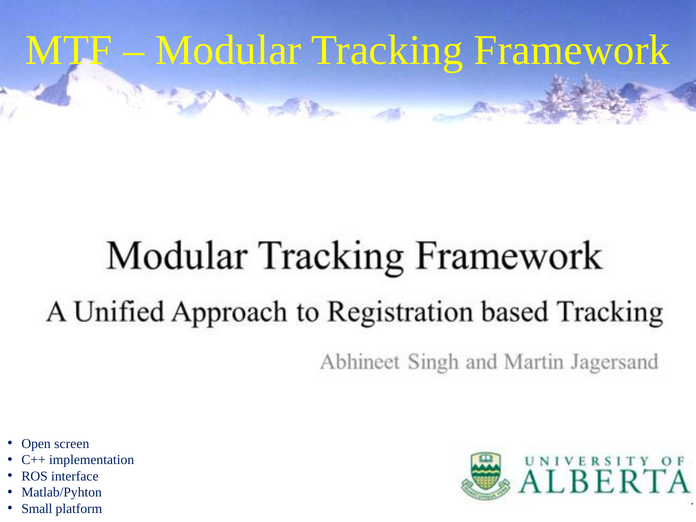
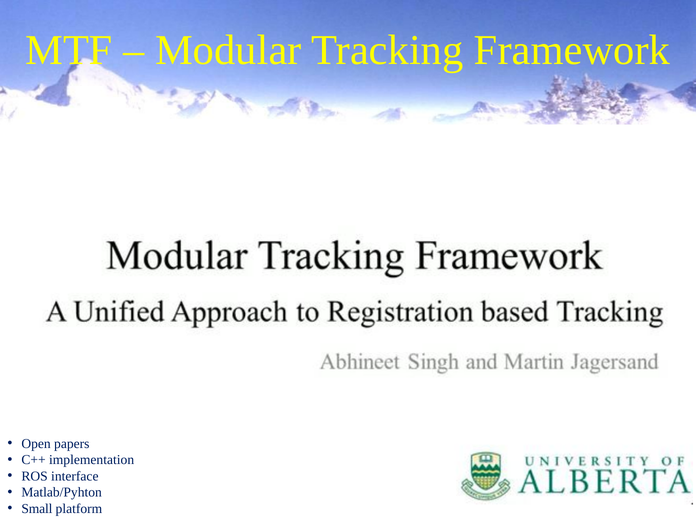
screen: screen -> papers (72, 444)
